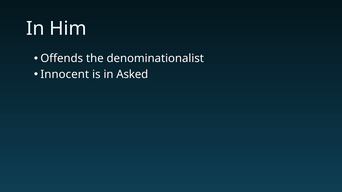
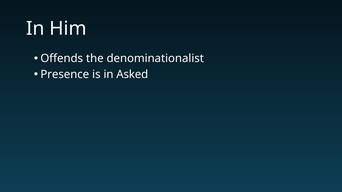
Innocent: Innocent -> Presence (65, 74)
